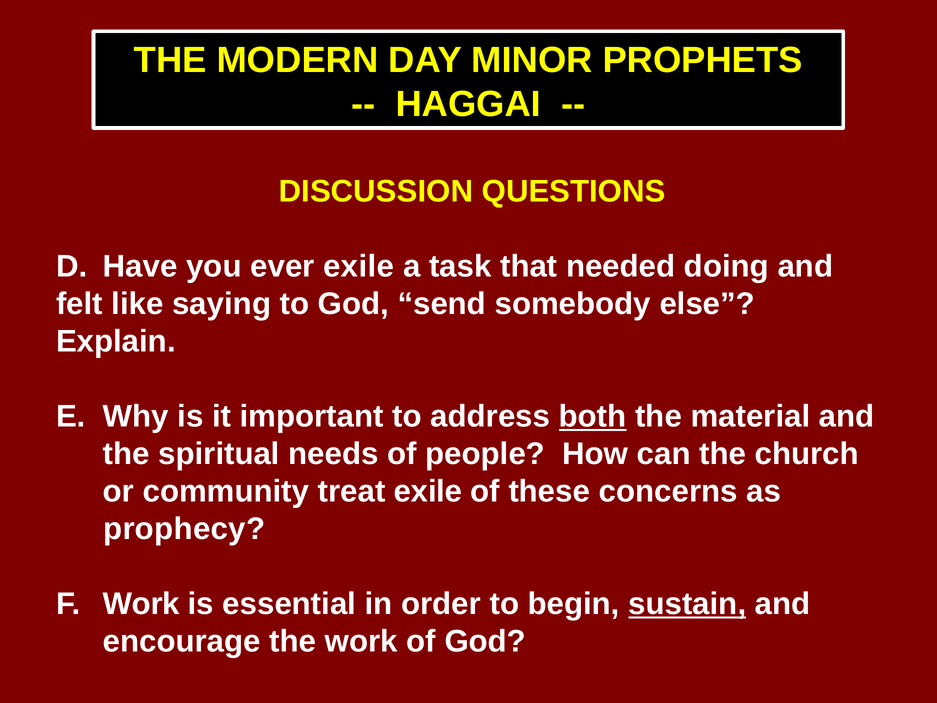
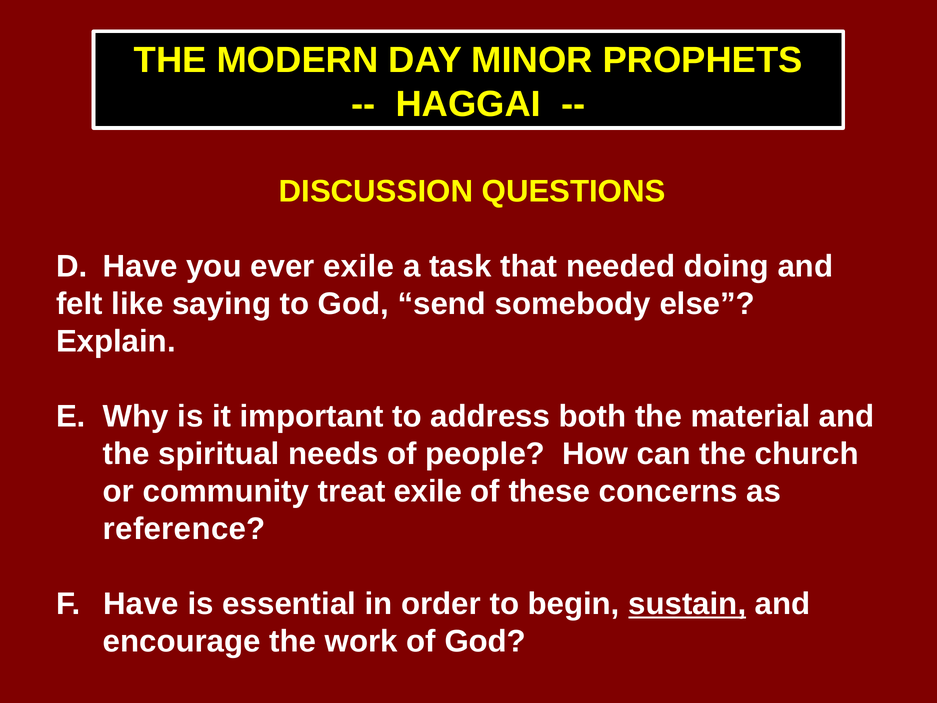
both underline: present -> none (593, 416)
prophecy: prophecy -> reference (184, 529)
F Work: Work -> Have (141, 604)
